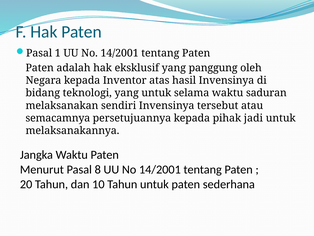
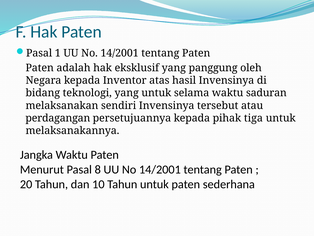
semacamnya: semacamnya -> perdagangan (58, 118)
jadi: jadi -> tiga (253, 118)
